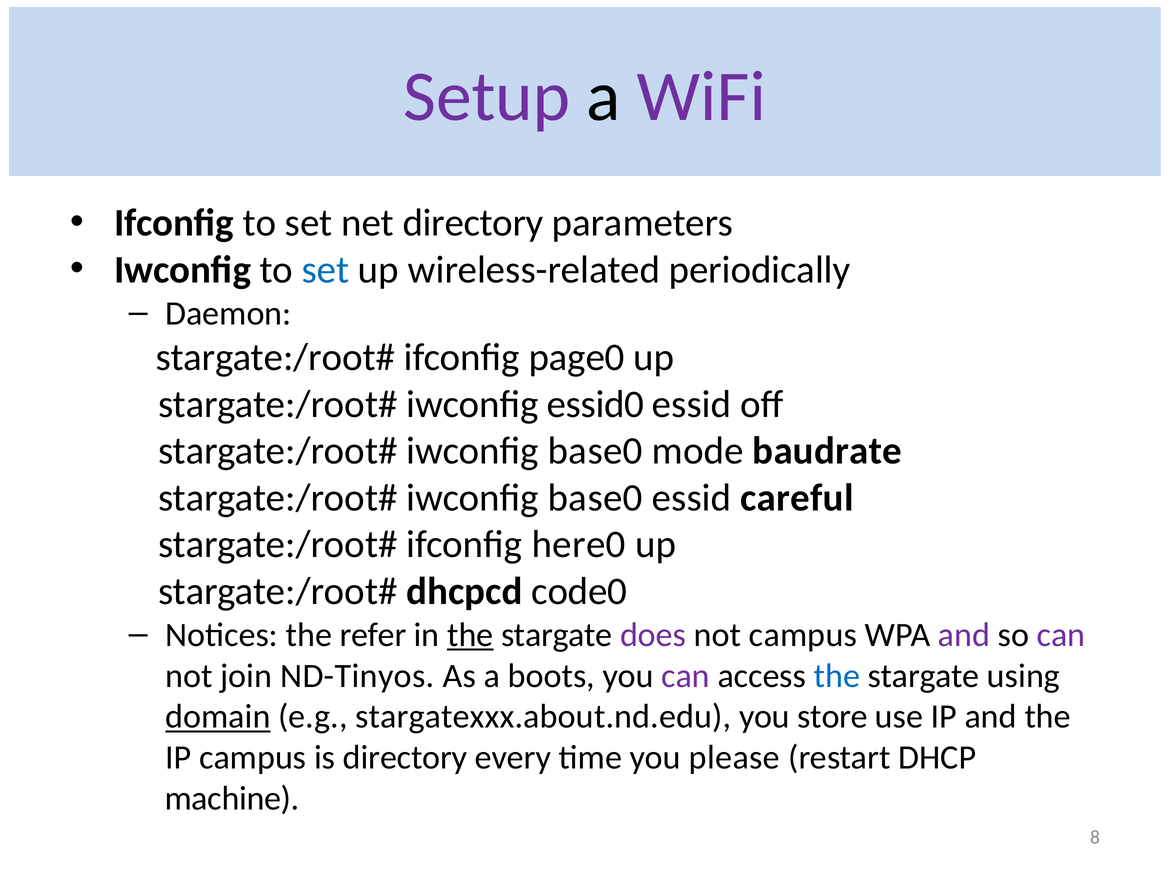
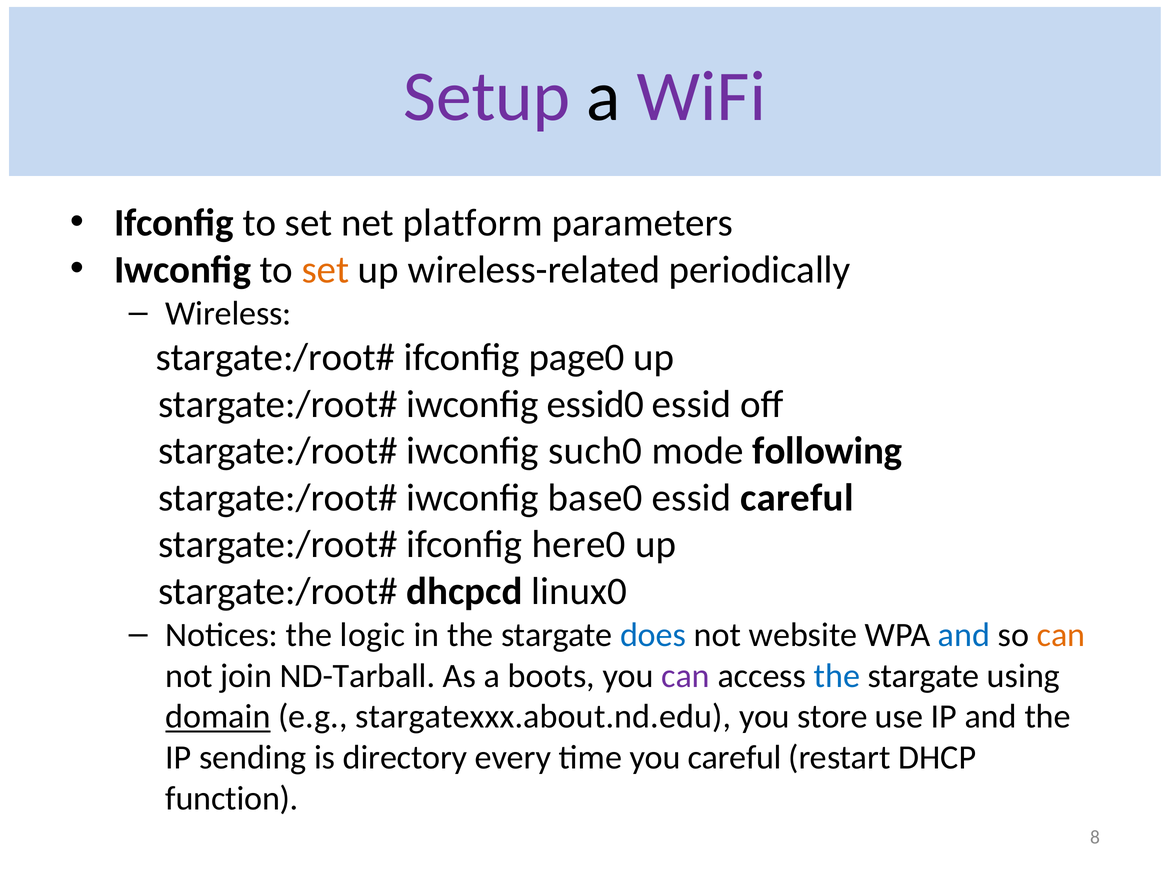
net directory: directory -> platform (473, 223)
set colour: blue -> orange (326, 270)
Daemon: Daemon -> Wireless (228, 313)
base0: base0 -> such0 (595, 451)
baudrate: baudrate -> following (827, 451)
code0: code0 -> linux0 (579, 592)
refer: refer -> logic (373, 635)
the underline: present -> none (470, 635)
does colour: purple -> blue (653, 635)
not campus: campus -> website (803, 635)
and colour: purple -> blue (964, 635)
can colour: purple -> orange (1061, 635)
ND-Tinyos: ND-Tinyos -> ND-Tarball (358, 676)
IP campus: campus -> sending (253, 758)
you please: please -> careful (735, 758)
machine: machine -> function (232, 799)
